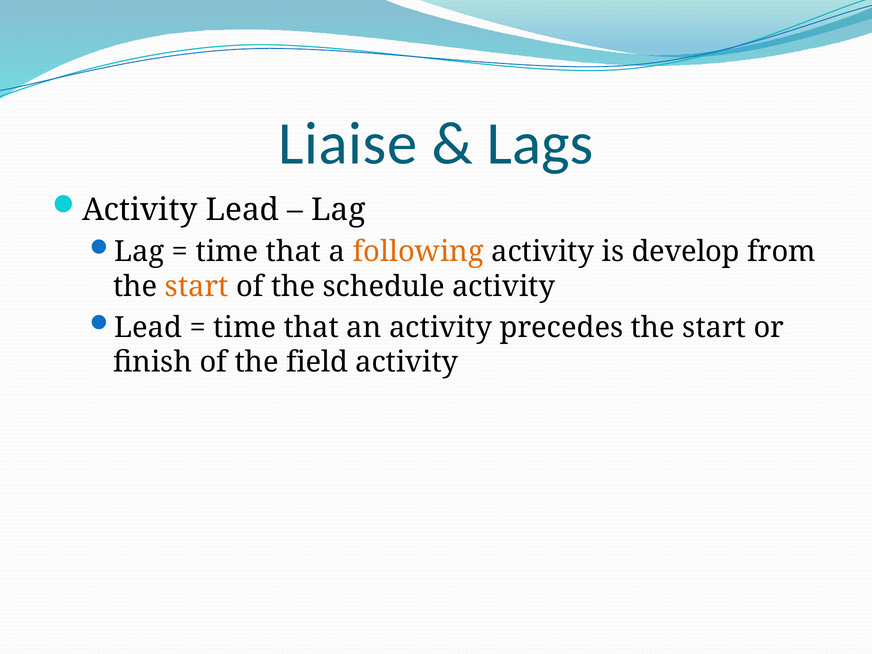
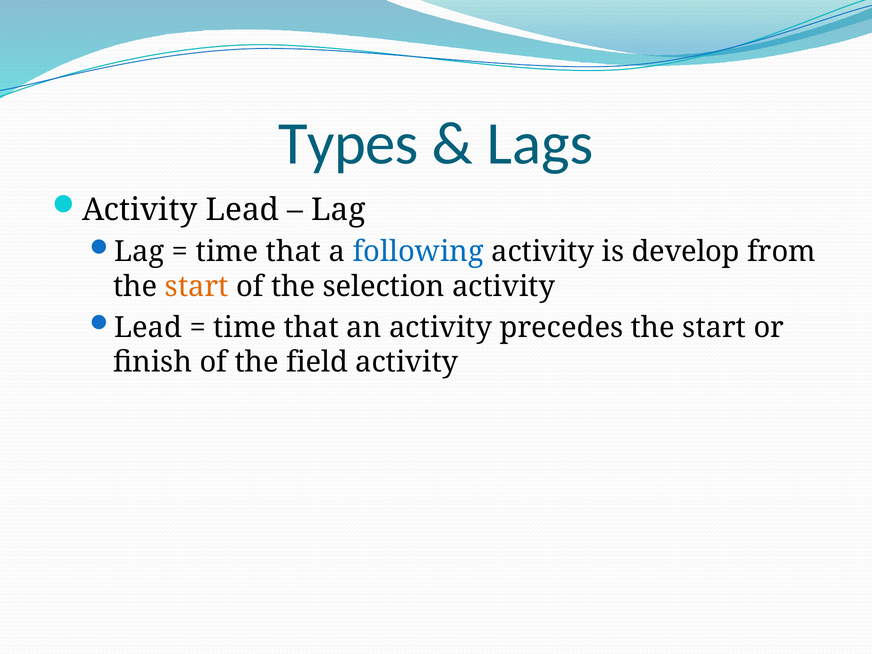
Liaise: Liaise -> Types (348, 144)
following colour: orange -> blue (418, 252)
schedule: schedule -> selection (384, 287)
